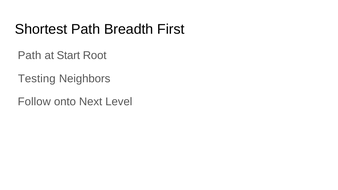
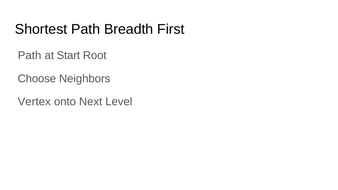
Testing: Testing -> Choose (37, 79)
Follow: Follow -> Vertex (34, 102)
